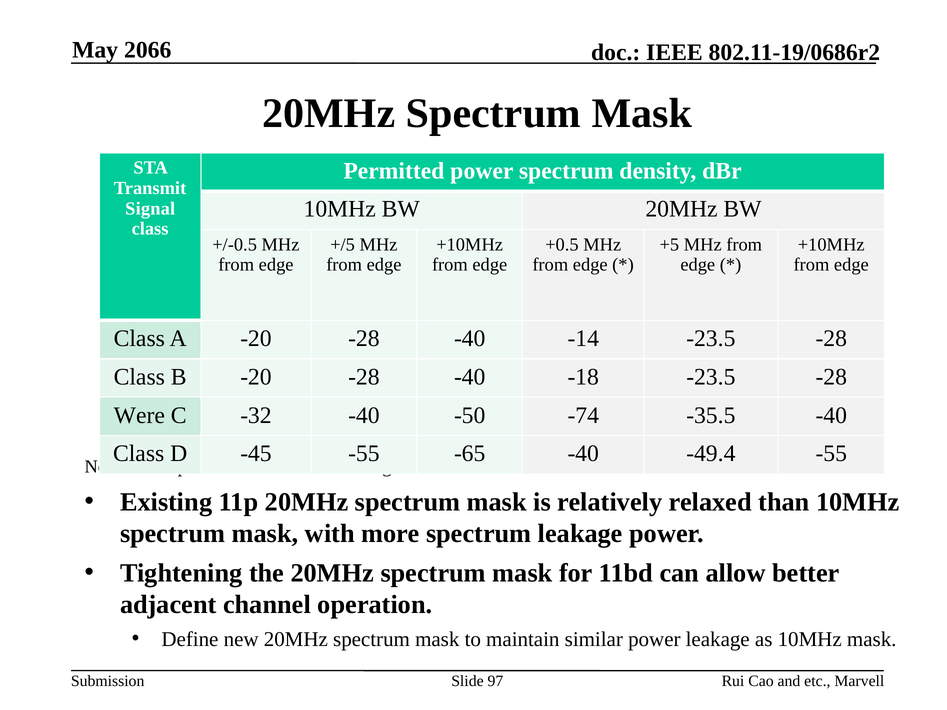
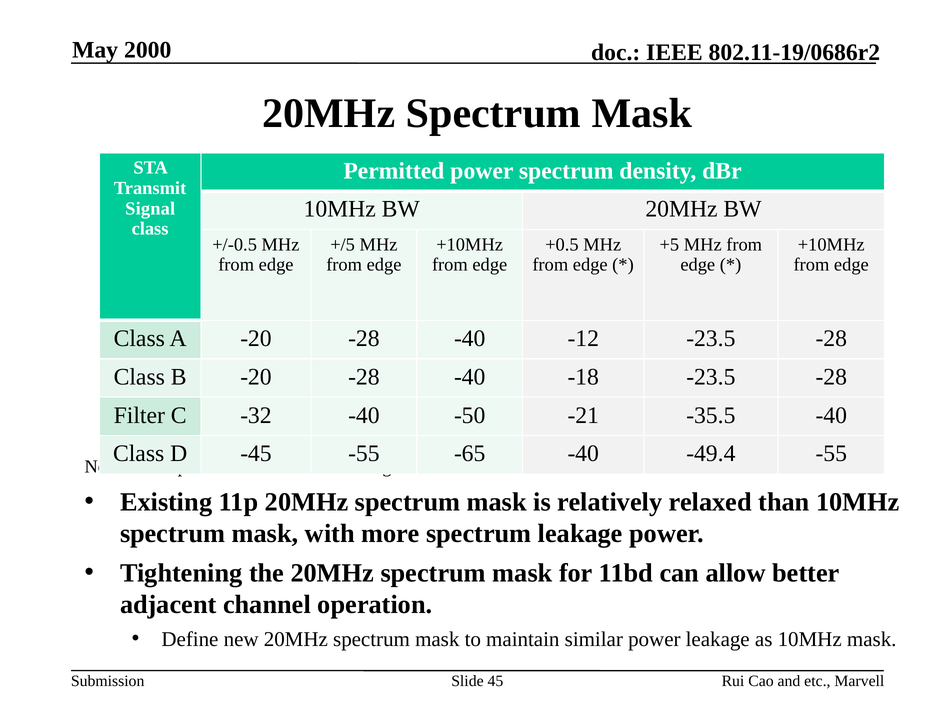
2066: 2066 -> 2000 (148, 50)
-14: -14 -> -12 (583, 339)
Were: Were -> Filter (139, 415)
-74: -74 -> -21 (583, 415)
97: 97 -> 45 (495, 681)
